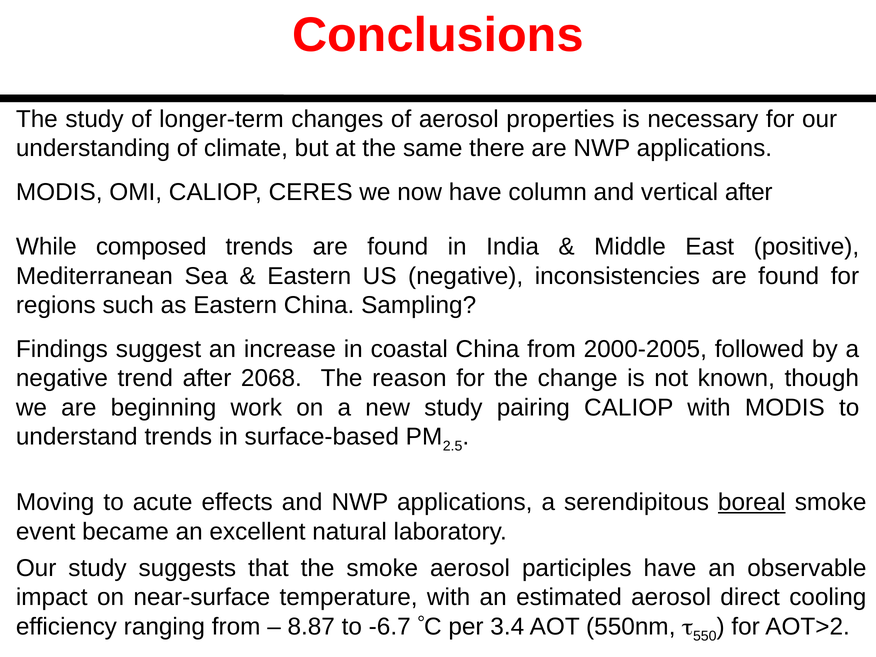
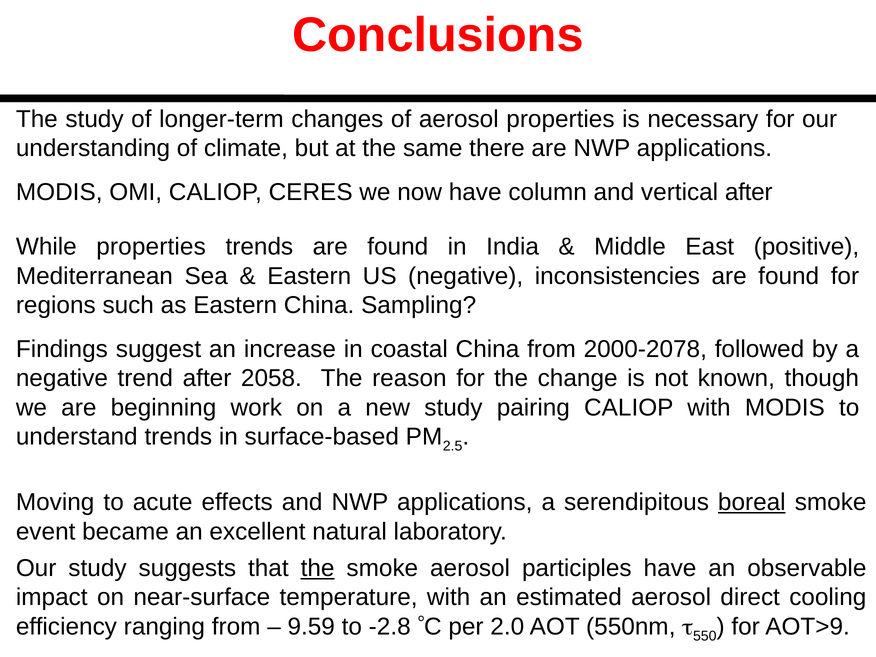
While composed: composed -> properties (151, 247)
2000-2005: 2000-2005 -> 2000-2078 (645, 349)
2068: 2068 -> 2058 (271, 378)
the underline: none -> present (318, 568)
8.87: 8.87 -> 9.59 (311, 627)
-6.7: -6.7 -> -2.8 (390, 627)
3.4: 3.4 -> 2.0 (507, 627)
AOT>2: AOT>2 -> AOT>9 (808, 627)
